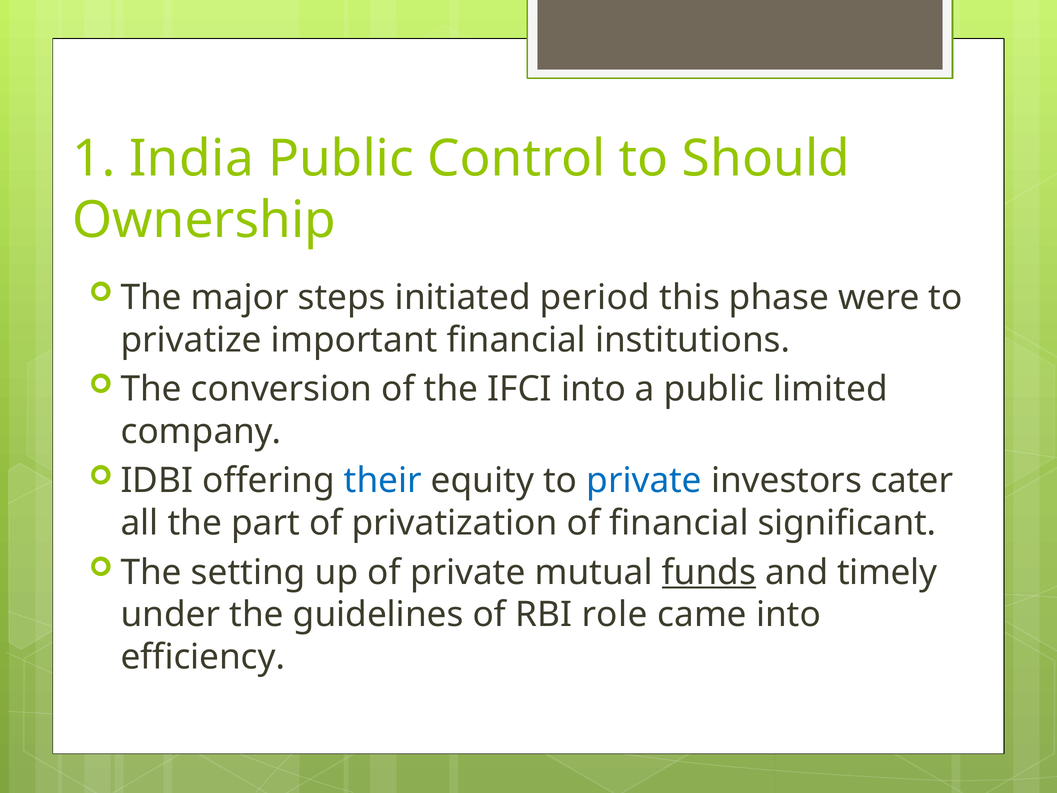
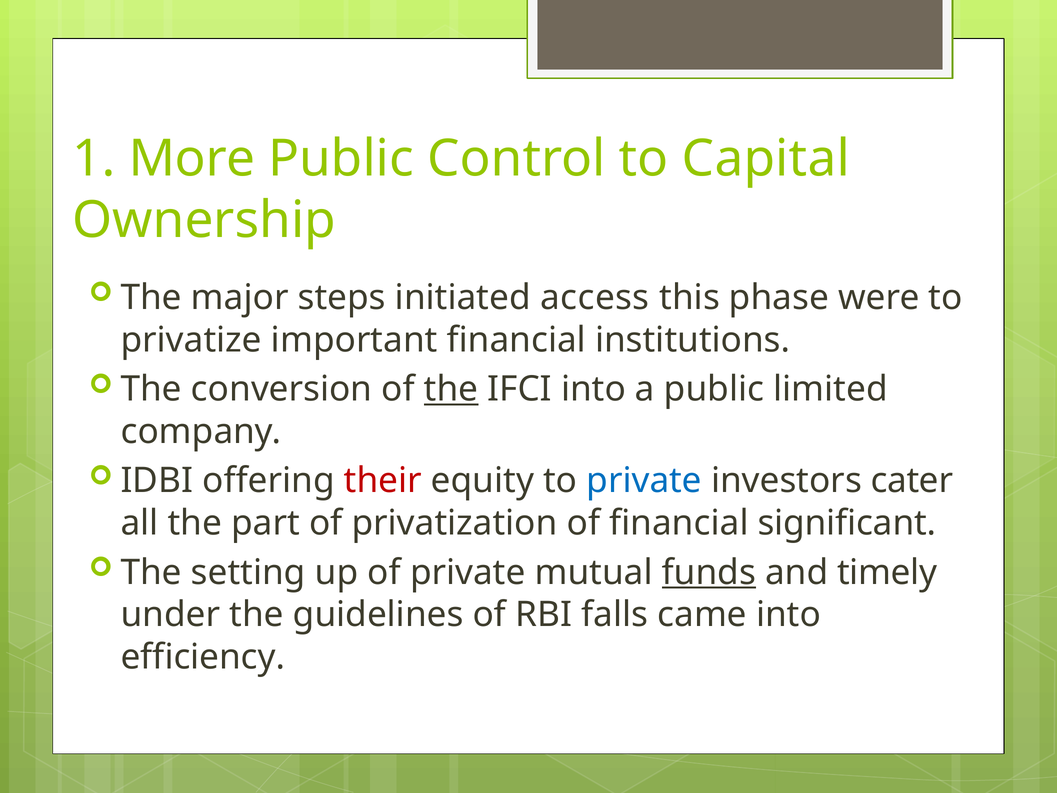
India: India -> More (192, 158)
Should: Should -> Capital (766, 158)
period: period -> access (595, 298)
the underline: none -> present (451, 389)
their colour: blue -> red (383, 481)
role: role -> falls (615, 615)
